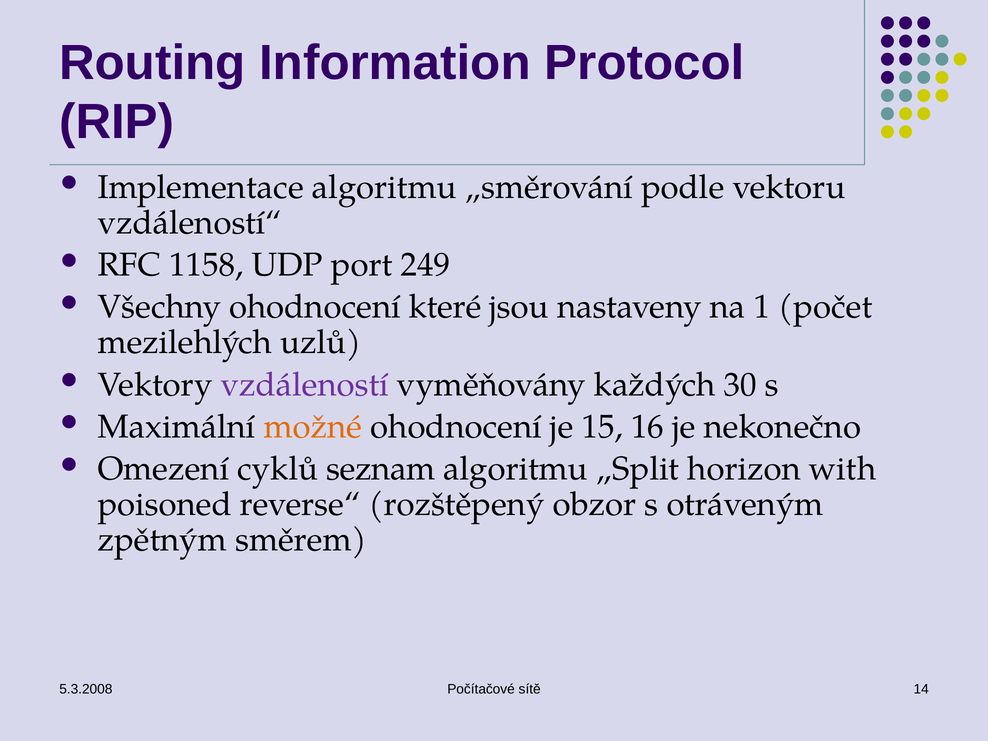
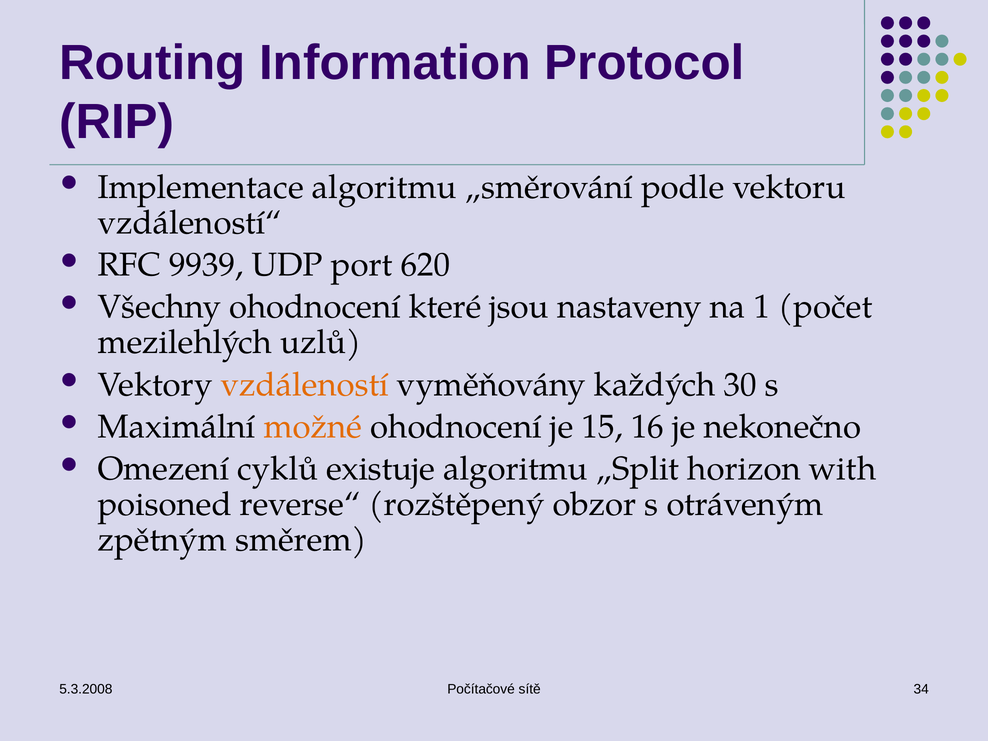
1158: 1158 -> 9939 (206, 265)
249: 249 -> 620 (425, 265)
vzdáleností colour: purple -> orange (305, 385)
seznam: seznam -> existuje (381, 469)
14: 14 -> 34 (921, 689)
